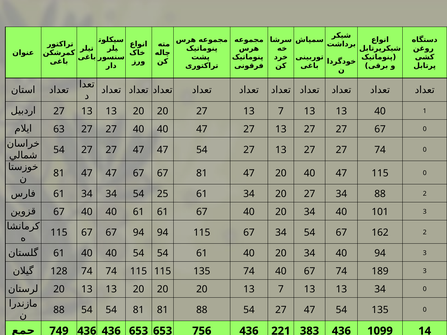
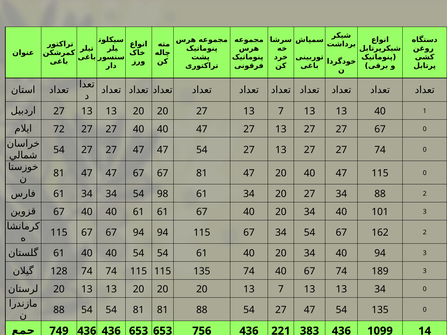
63: 63 -> 72 (59, 129)
25: 25 -> 98 (163, 194)
